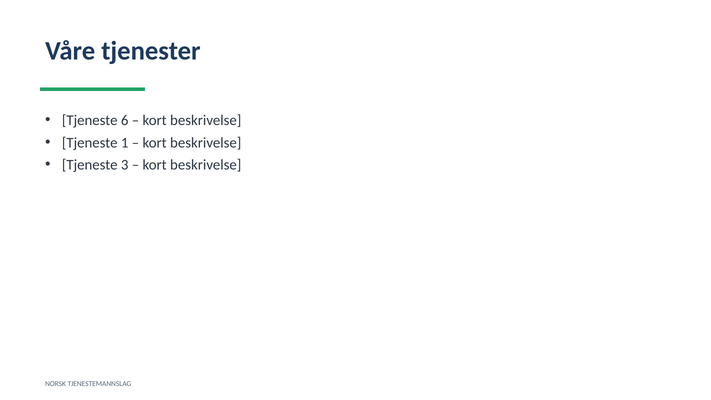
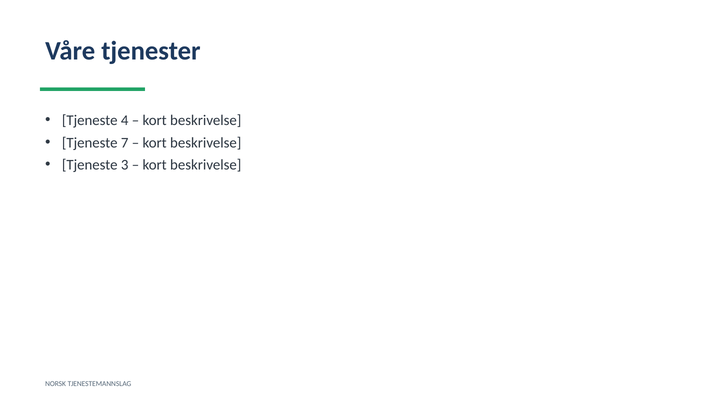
6: 6 -> 4 (125, 120)
1: 1 -> 7 (125, 143)
